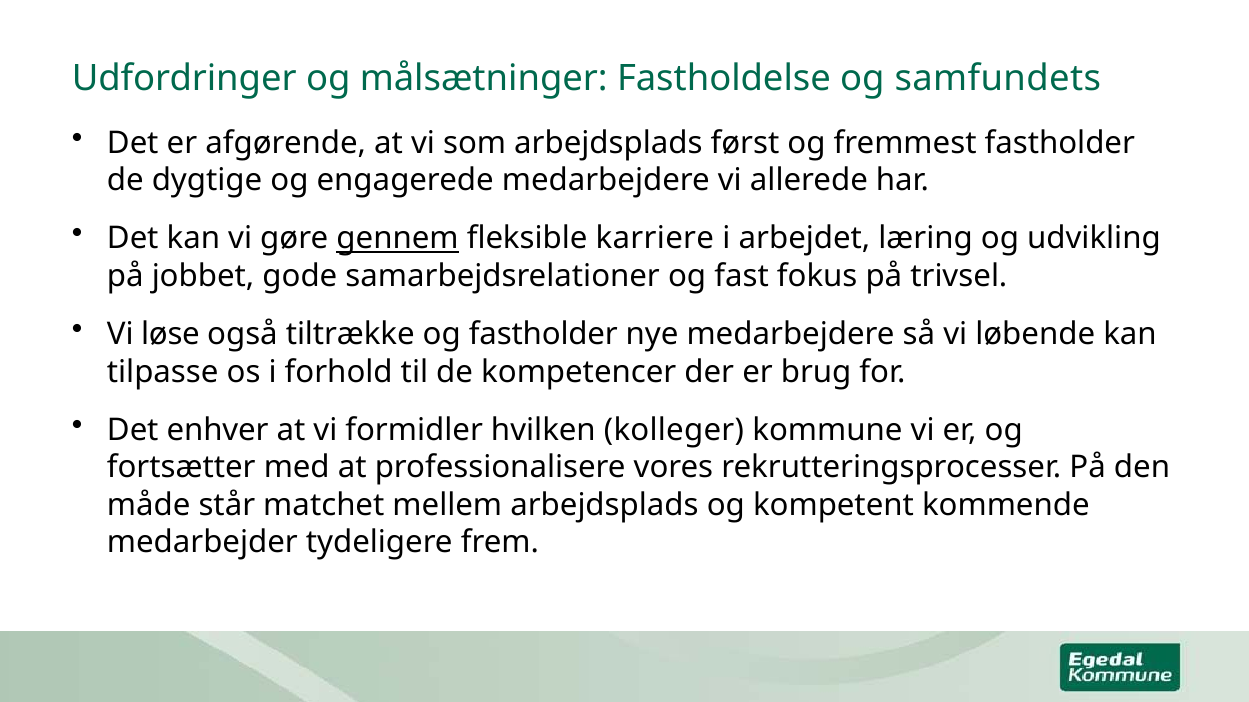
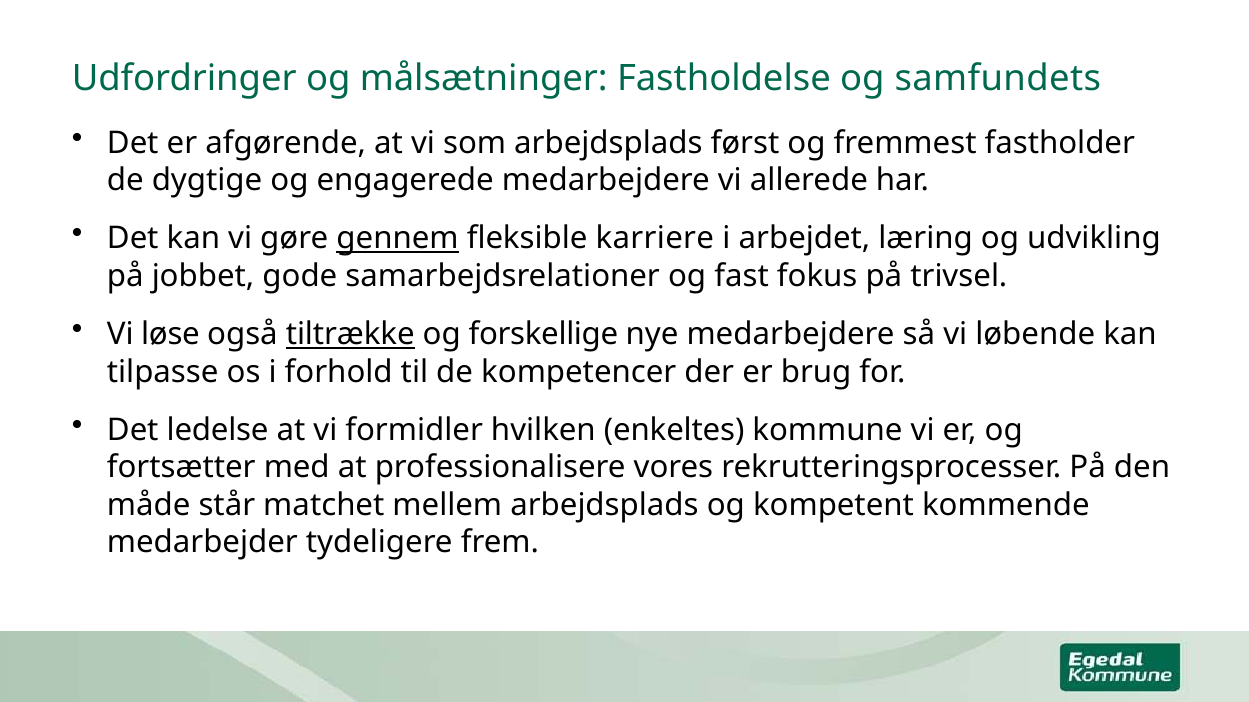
tiltrække underline: none -> present (350, 335)
og fastholder: fastholder -> forskellige (543, 335)
enhver: enhver -> ledelse (218, 430)
kolleger: kolleger -> enkeltes (674, 430)
